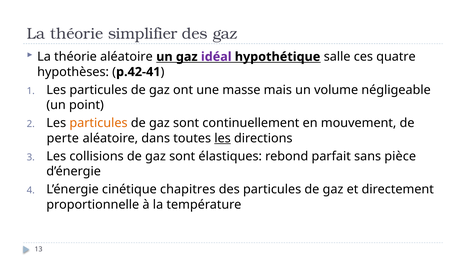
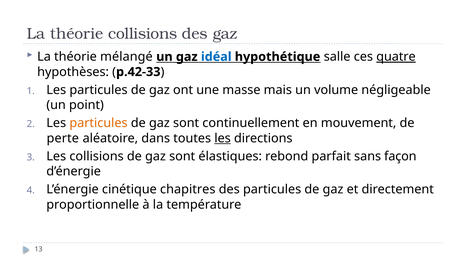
théorie simplifier: simplifier -> collisions (143, 34)
théorie aléatoire: aléatoire -> mélangé (126, 57)
idéal colour: purple -> blue (216, 57)
quatre underline: none -> present (396, 57)
p.42-41: p.42-41 -> p.42-33 (138, 72)
pièce: pièce -> façon (400, 156)
